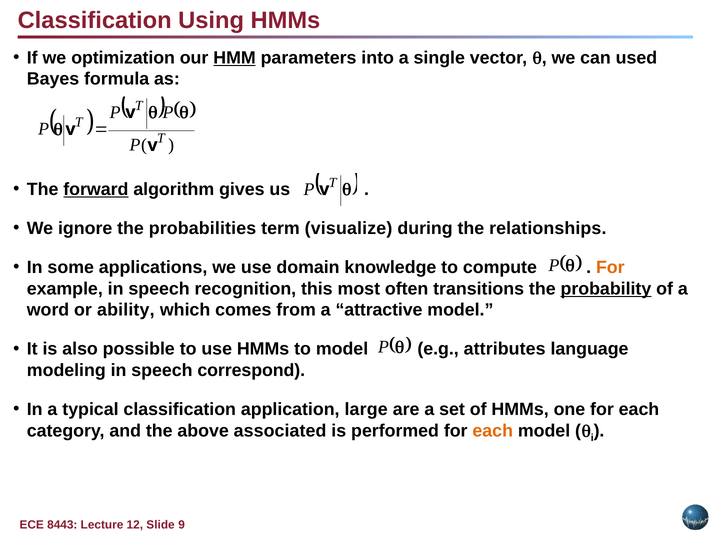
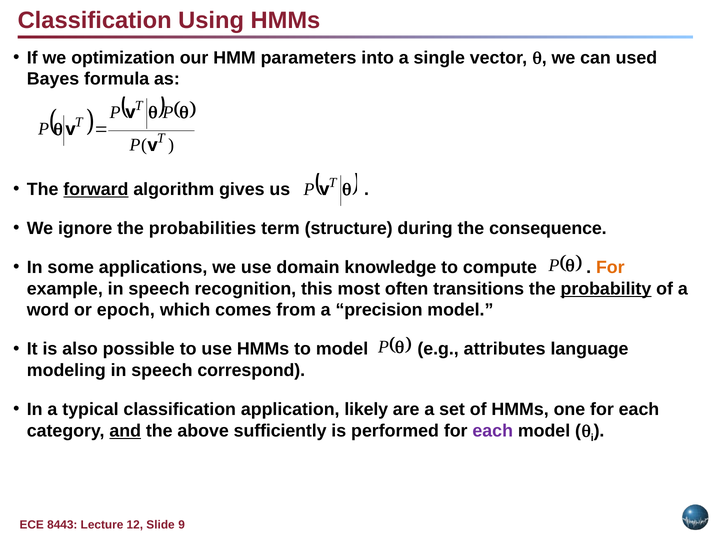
HMM underline: present -> none (235, 58)
visualize: visualize -> structure (349, 228)
relationships: relationships -> consequence (548, 228)
ability: ability -> epoch (126, 310)
attractive: attractive -> precision (379, 310)
large: large -> likely (366, 410)
and underline: none -> present (125, 431)
associated: associated -> sufficiently (280, 431)
each colour: orange -> purple (493, 431)
